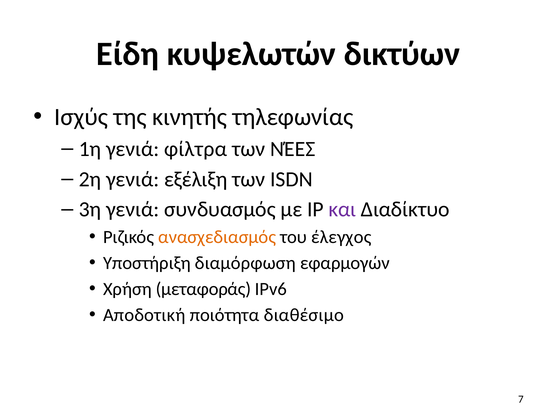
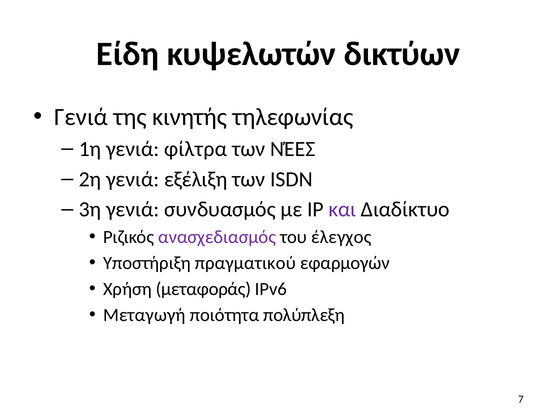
Ισχύς: Ισχύς -> Γενιά (81, 117)
ανασχεδιασμός colour: orange -> purple (217, 237)
διαμόρφωση: διαμόρφωση -> πραγματικού (245, 263)
Αποδοτική: Αποδοτική -> Μεταγωγή (144, 315)
διαθέσιμο: διαθέσιμο -> πολύπλεξη (304, 315)
